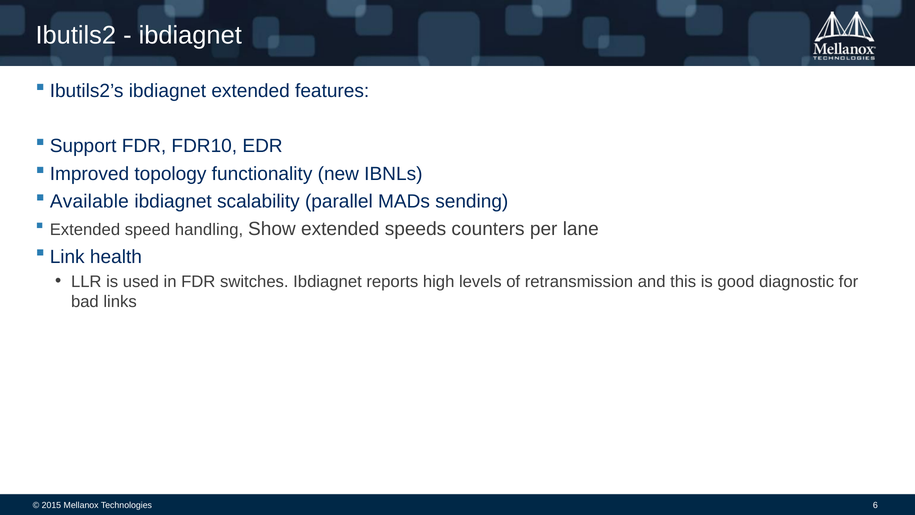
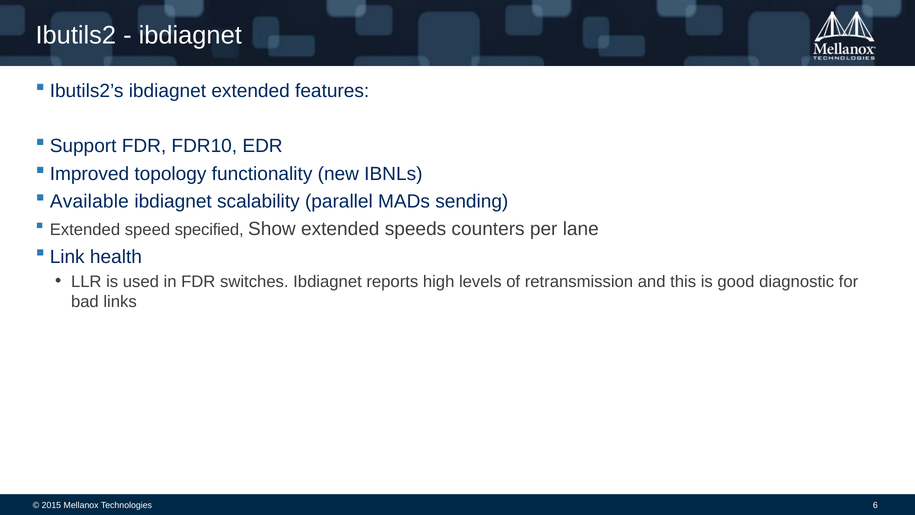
handling: handling -> specified (209, 230)
